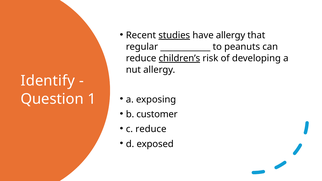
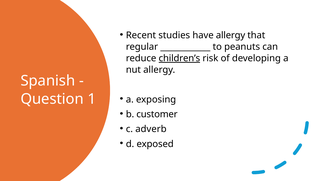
studies underline: present -> none (174, 35)
Identify: Identify -> Spanish (48, 81)
c reduce: reduce -> adverb (151, 129)
